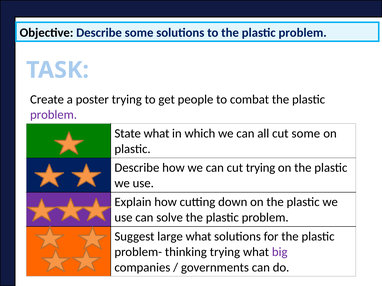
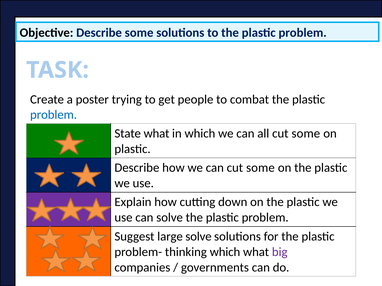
problem colour: purple -> blue (54, 115)
can cut trying: trying -> some (260, 168)
large what: what -> solve (199, 237)
thinking trying: trying -> which (225, 252)
